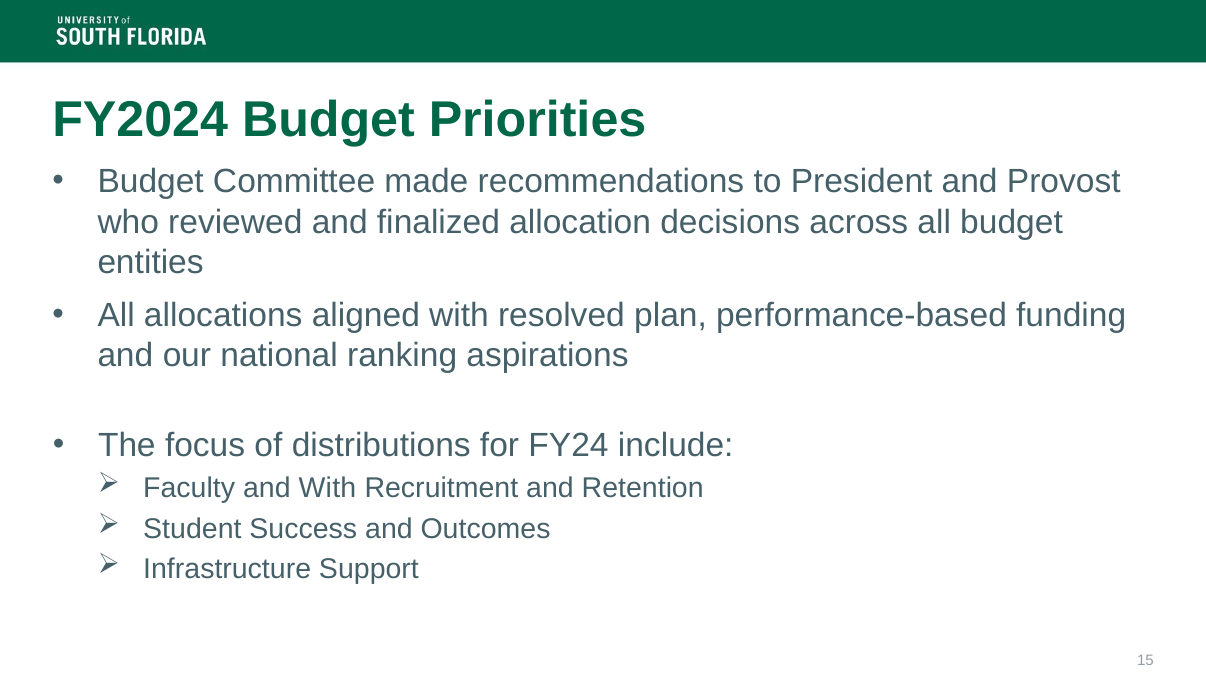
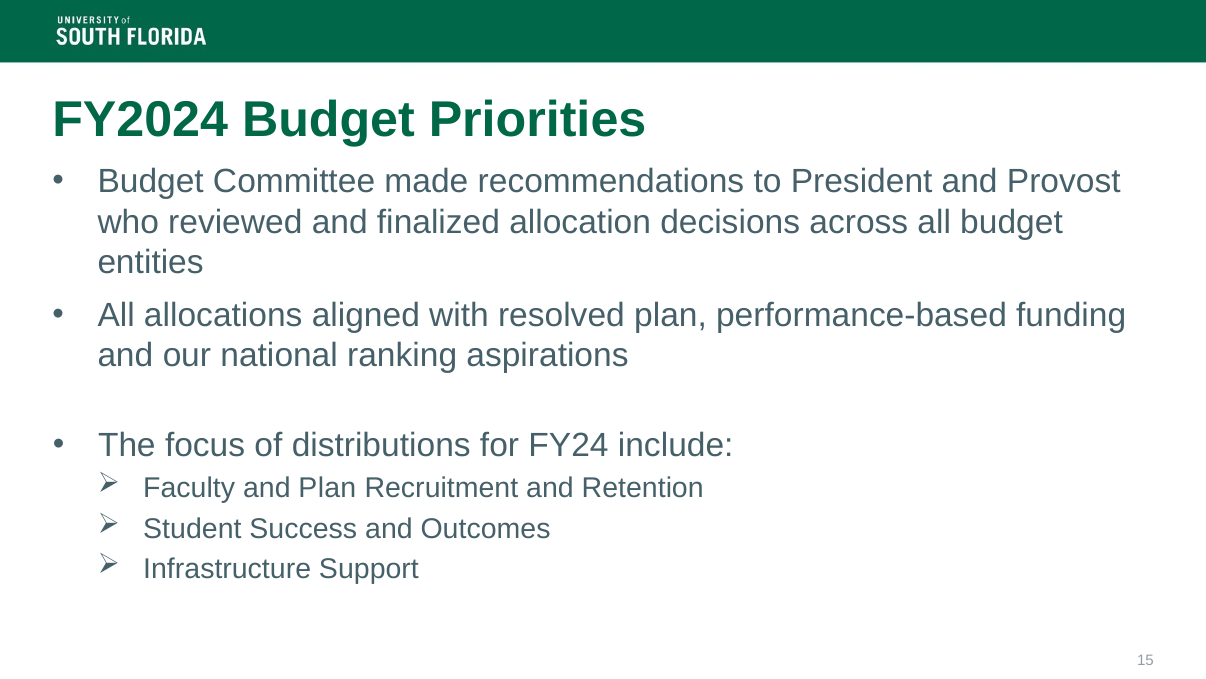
and With: With -> Plan (327, 488)
